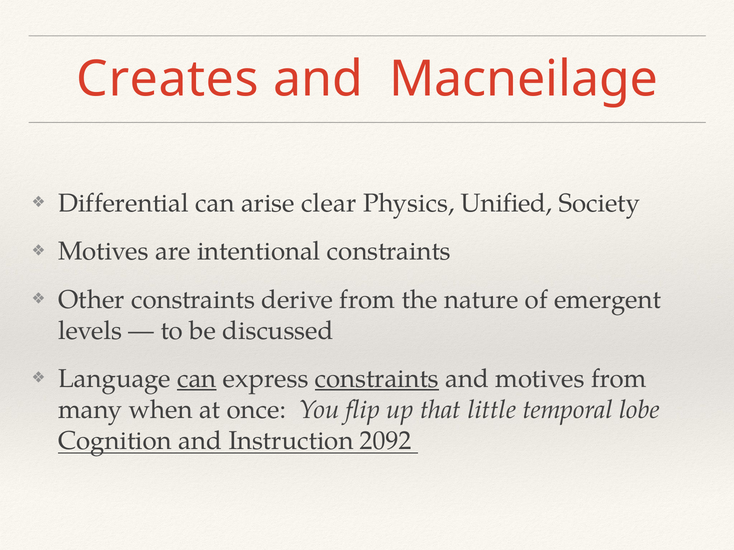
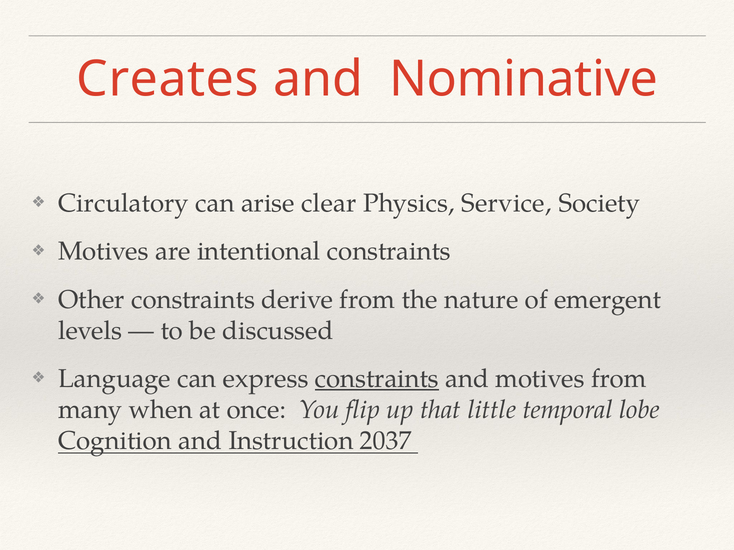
Macneilage: Macneilage -> Nominative (524, 79)
Differential: Differential -> Circulatory (123, 203)
Unified: Unified -> Service (506, 203)
can underline: present -> none (197, 379)
2092: 2092 -> 2037 (386, 441)
